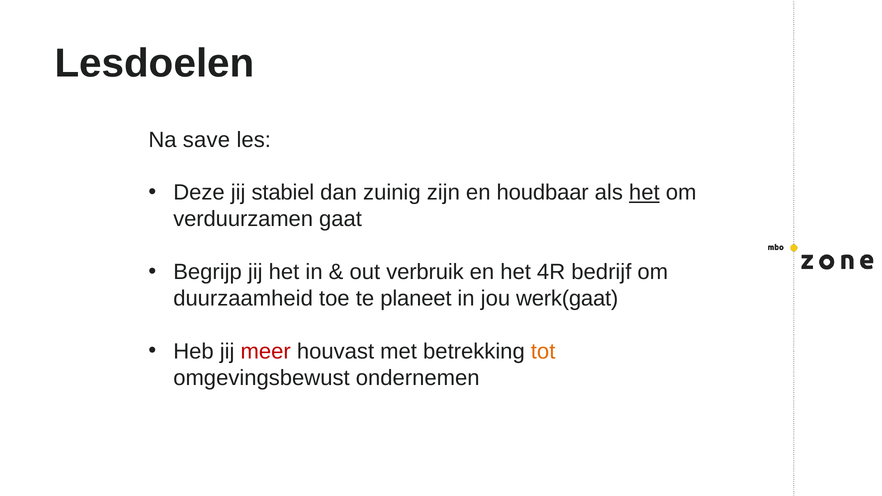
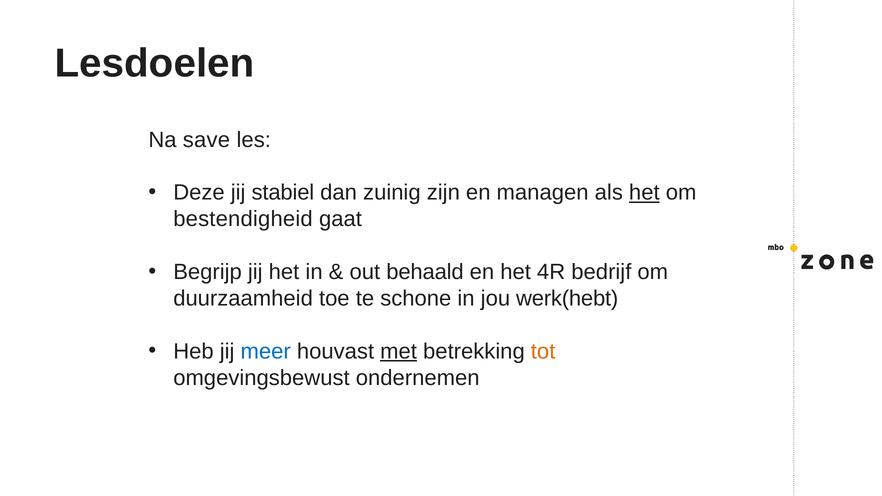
houdbaar: houdbaar -> managen (543, 193)
verduurzamen: verduurzamen -> bestendigheid (243, 219)
verbruik: verbruik -> behaald (425, 272)
planeet: planeet -> schone (416, 299)
werk(gaat: werk(gaat -> werk(hebt (567, 299)
meer colour: red -> blue (266, 351)
met underline: none -> present (399, 351)
